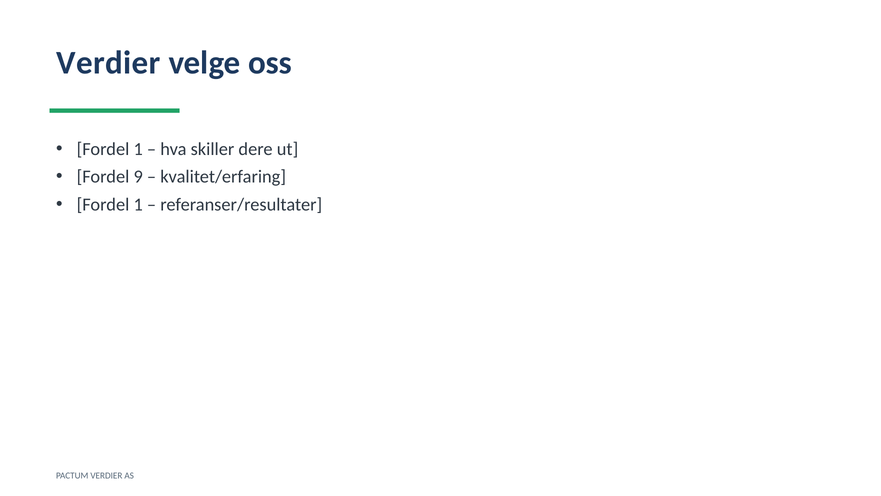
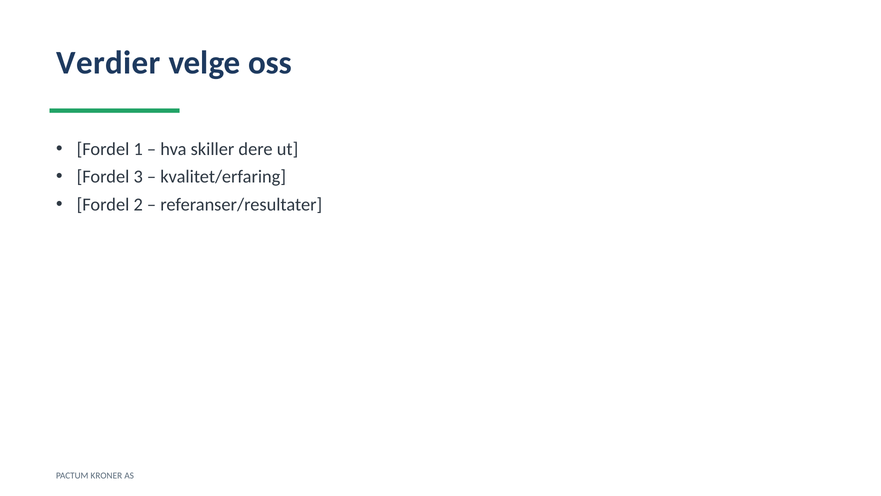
9: 9 -> 3 (138, 177)
1: 1 -> 2 (138, 204)
PACTUM VERDIER: VERDIER -> KRONER (106, 475)
